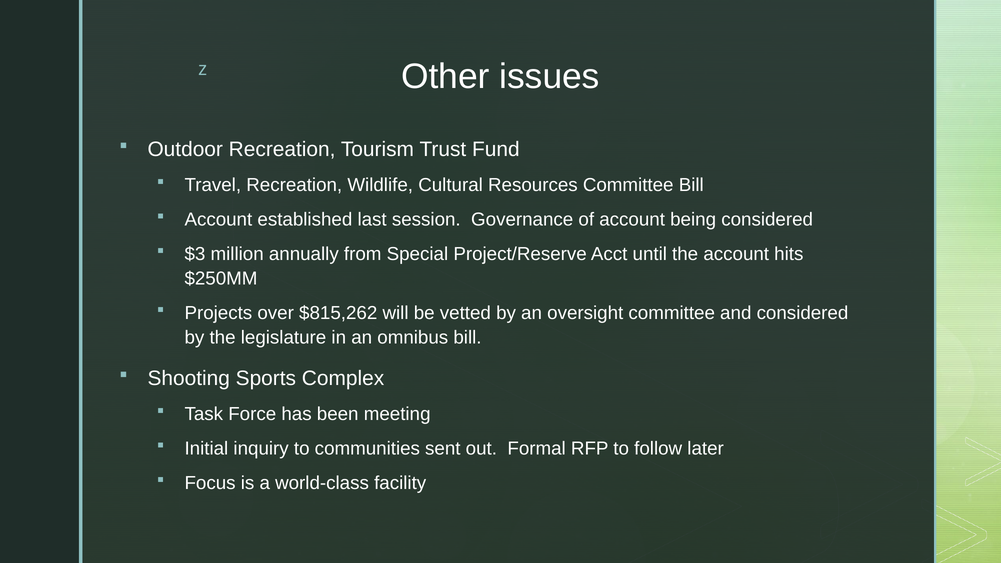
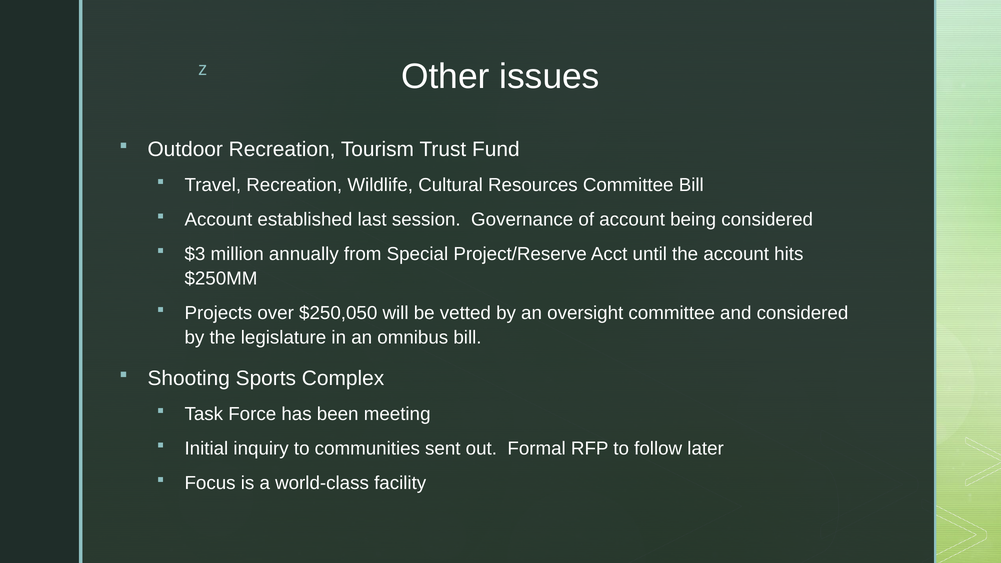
$815,262: $815,262 -> $250,050 (338, 313)
